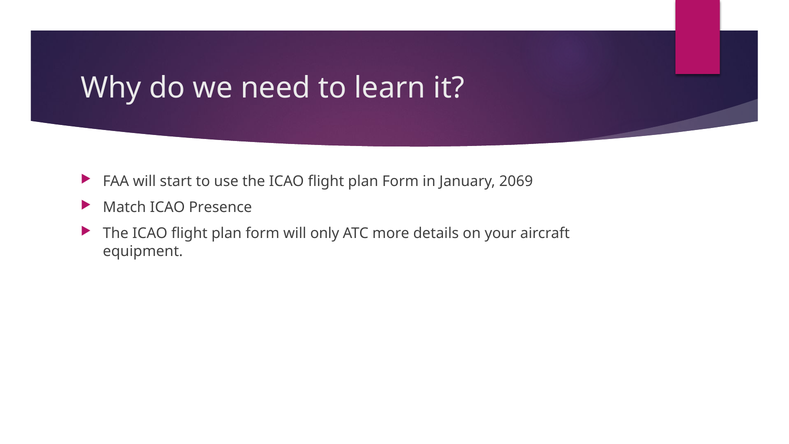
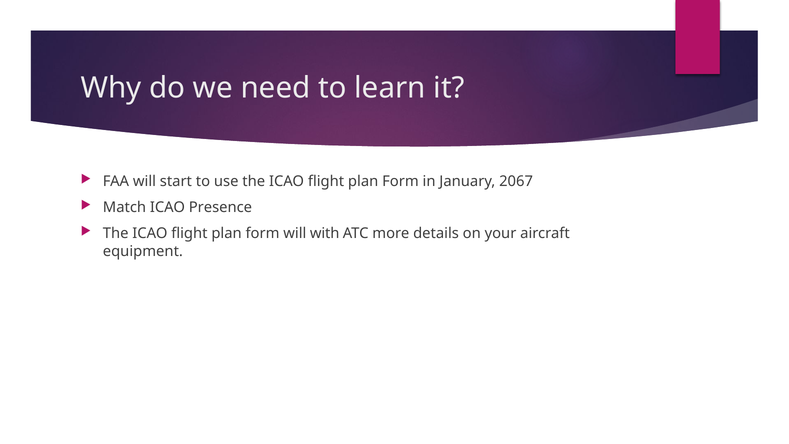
2069: 2069 -> 2067 (516, 181)
only: only -> with (325, 233)
